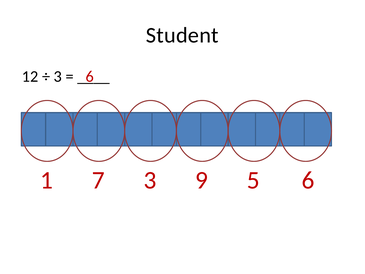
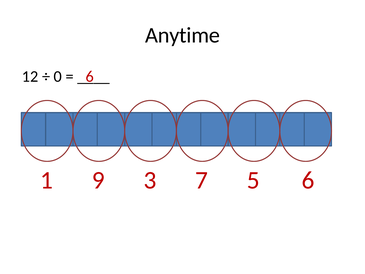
Student: Student -> Anytime (183, 35)
3: 3 -> 0 (58, 77)
7: 7 -> 9 (98, 180)
9: 9 -> 7 (202, 180)
